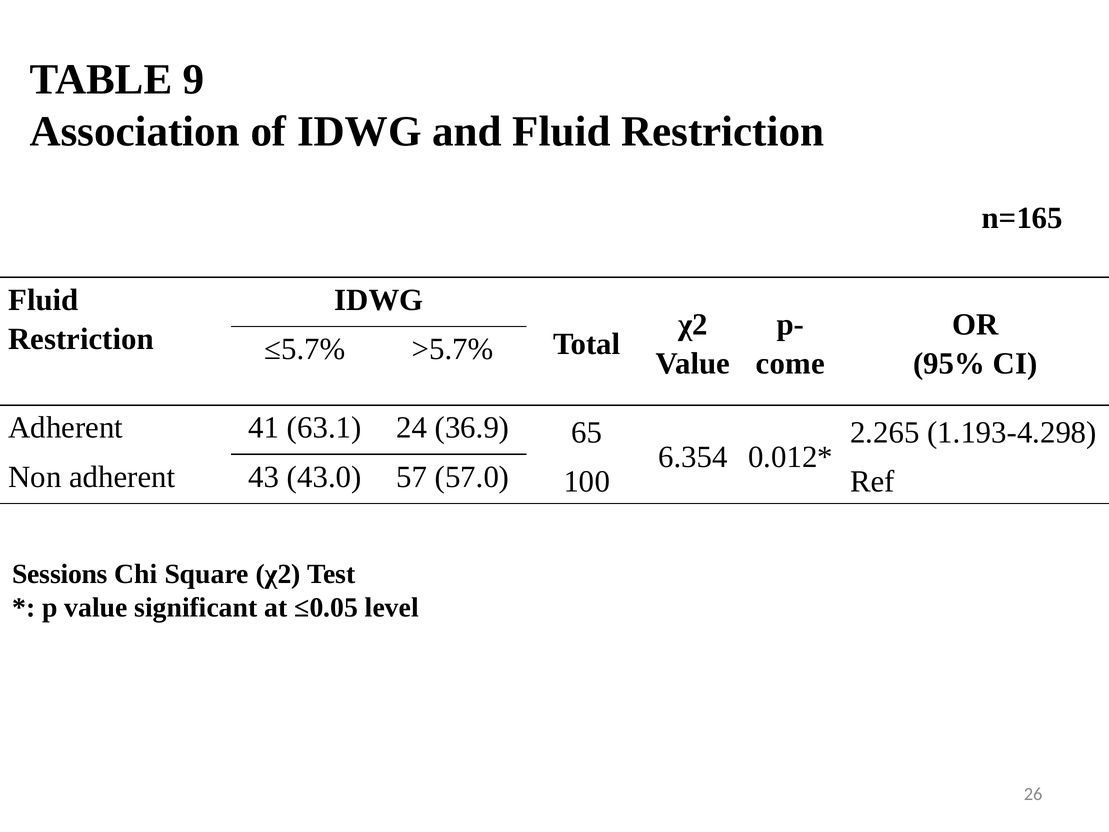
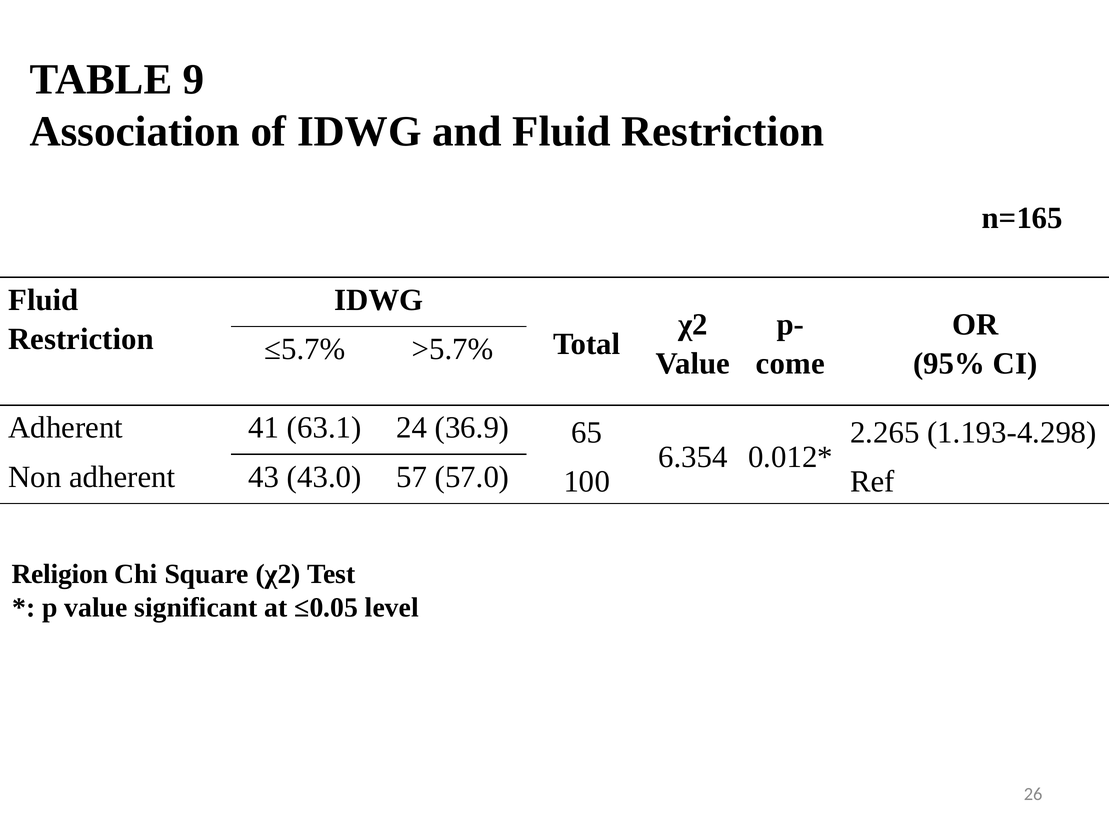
Sessions: Sessions -> Religion (60, 574)
